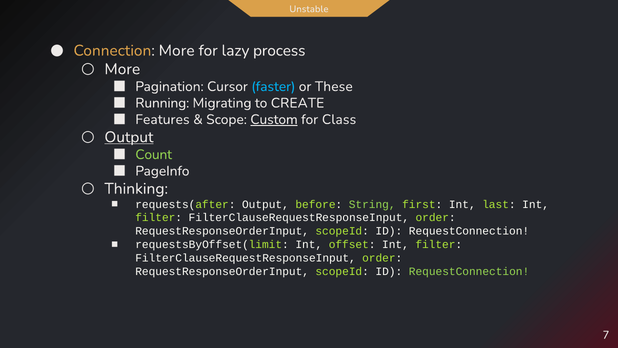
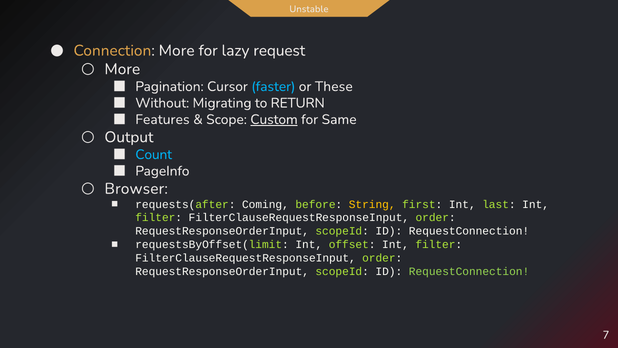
process: process -> request (279, 50)
Running: Running -> Without (162, 103)
CREATE: CREATE -> RETURN (298, 103)
Class: Class -> Same (339, 119)
Output underline: present -> none (129, 137)
Count colour: light green -> light blue (154, 154)
Thinking: Thinking -> Browser (136, 188)
requests(after Output: Output -> Coming (265, 204)
String colour: light green -> yellow (372, 204)
